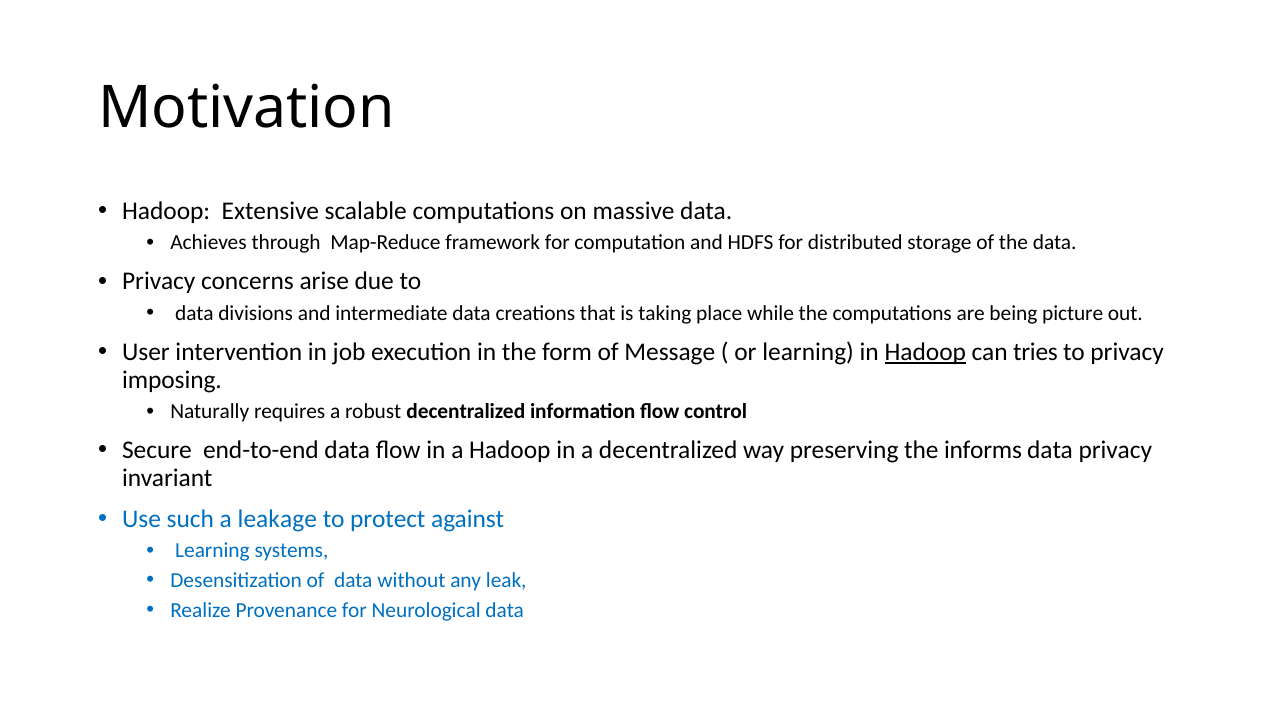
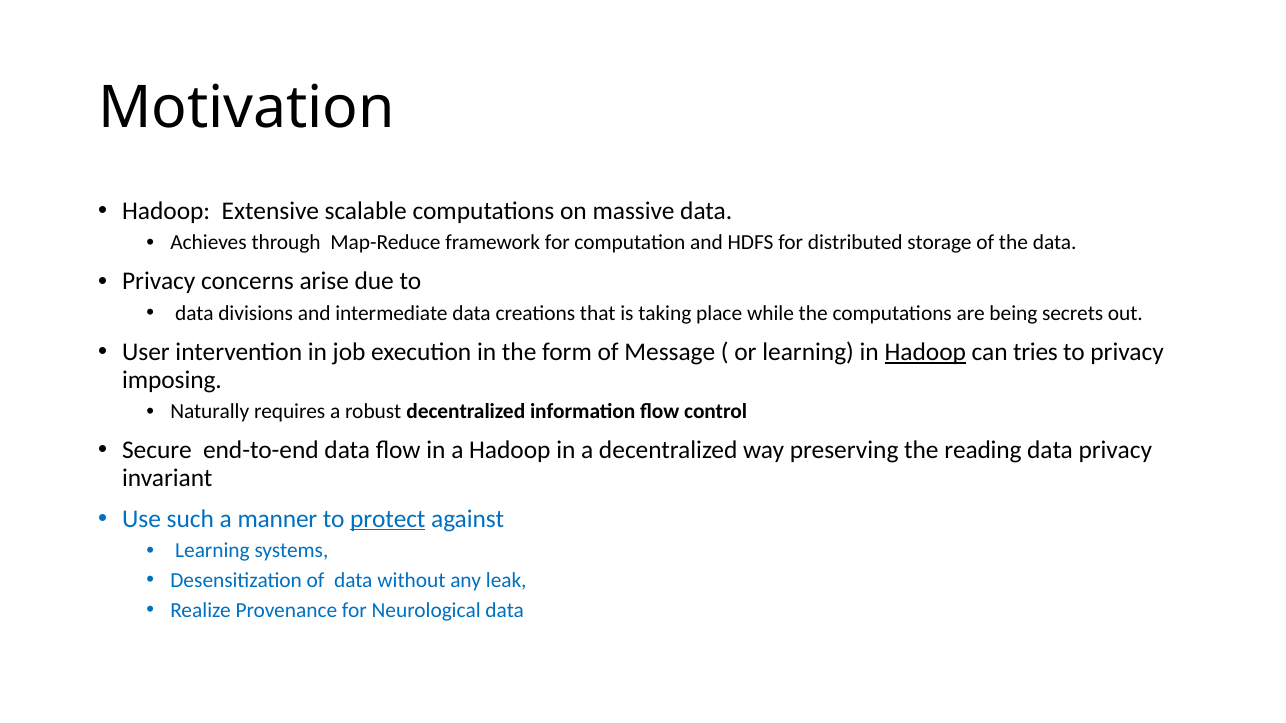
picture: picture -> secrets (1073, 314)
informs: informs -> reading (983, 451)
leakage: leakage -> manner (277, 519)
protect underline: none -> present (388, 519)
